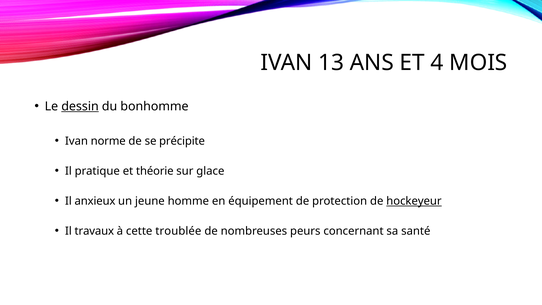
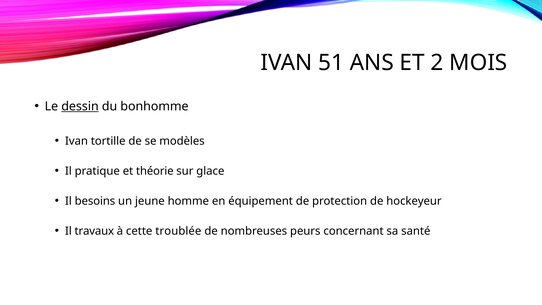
13: 13 -> 51 (331, 63)
4: 4 -> 2 (437, 63)
norme: norme -> tortille (108, 141)
précipite: précipite -> modèles (182, 141)
anxieux: anxieux -> besoins (95, 201)
hockeyeur underline: present -> none (414, 201)
